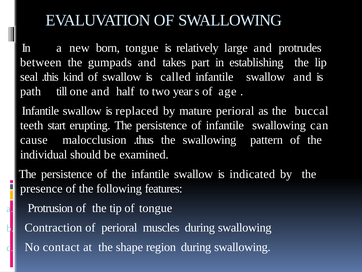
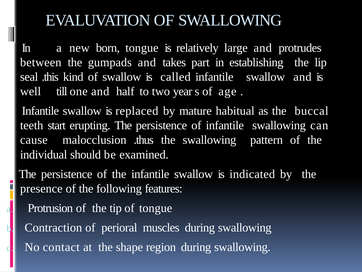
path: path -> well (31, 91)
mature perioral: perioral -> habitual (235, 111)
